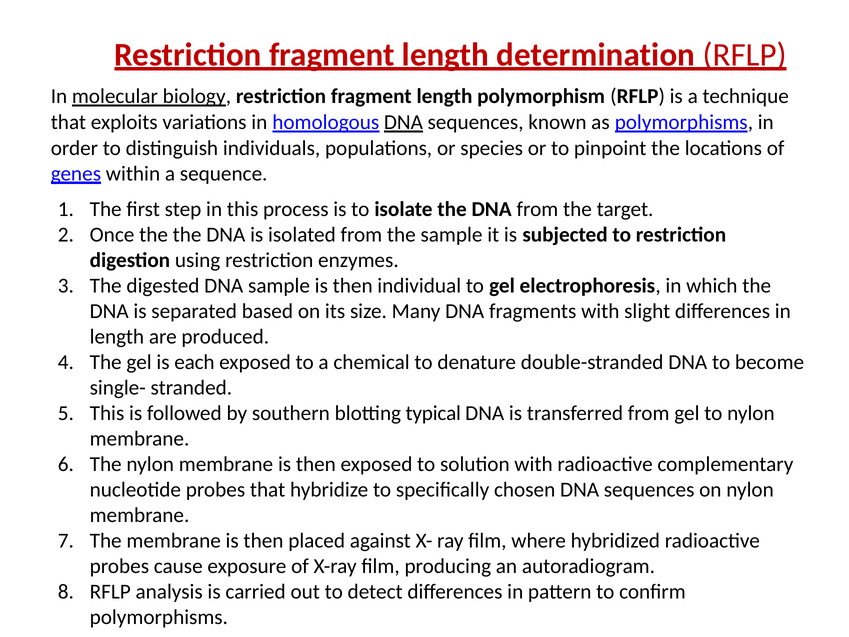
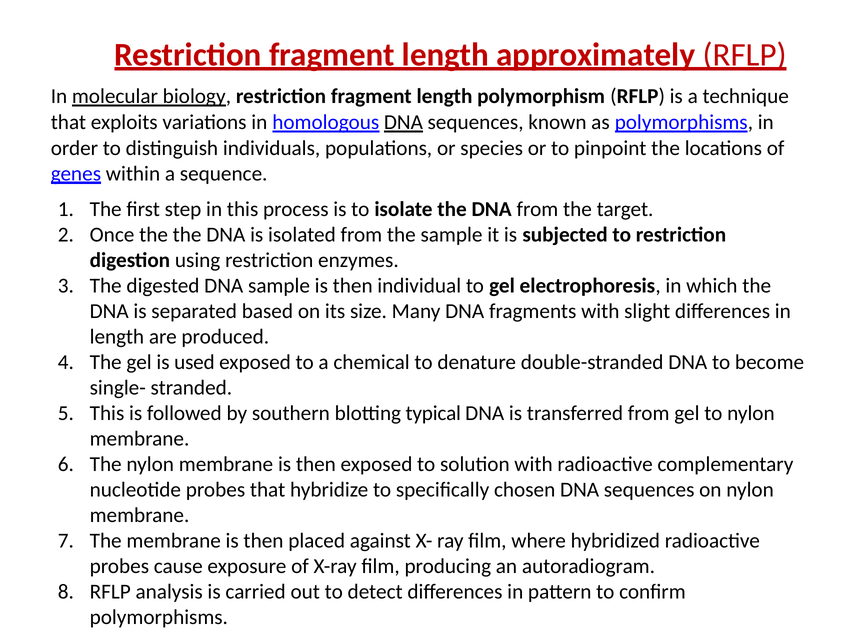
determination: determination -> approximately (596, 55)
each: each -> used (194, 362)
